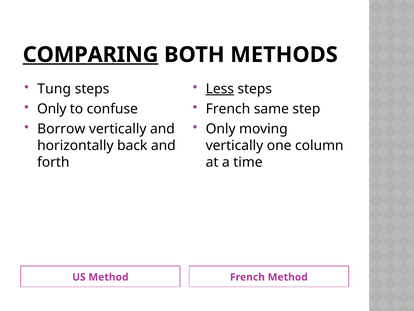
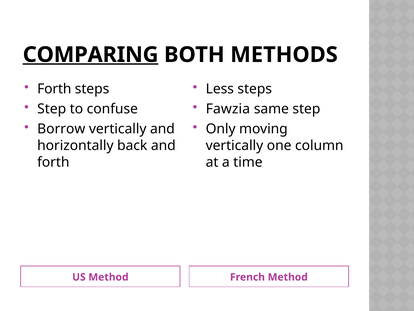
Tung: Tung -> Forth (54, 89)
Less underline: present -> none (220, 89)
Only: Only -> Step (52, 109)
French: French -> Fawzia (228, 109)
